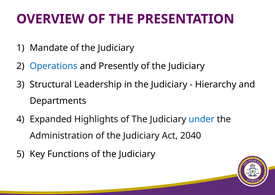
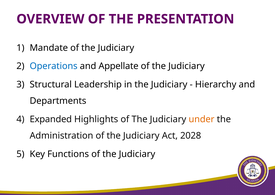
Presently: Presently -> Appellate (119, 66)
under colour: blue -> orange (202, 119)
2040: 2040 -> 2028 (191, 135)
